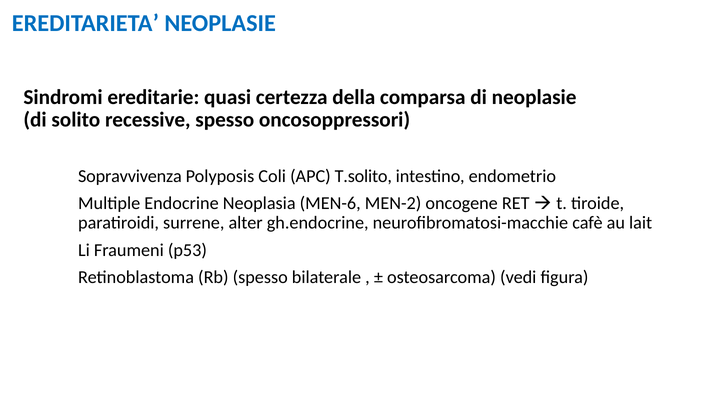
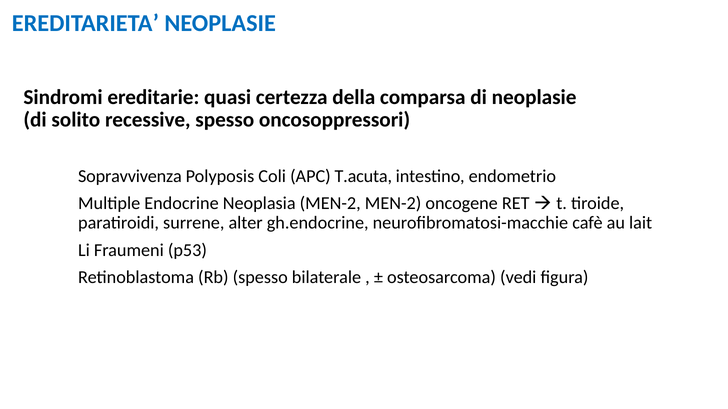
T.solito: T.solito -> T.acuta (363, 176)
Neoplasia MEN-6: MEN-6 -> MEN-2 (330, 203)
